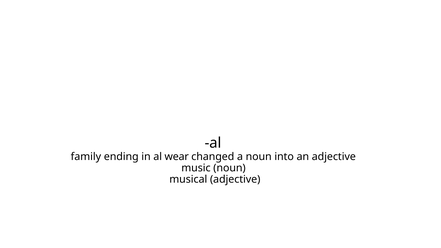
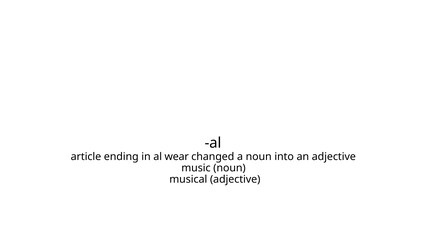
family: family -> article (86, 157)
